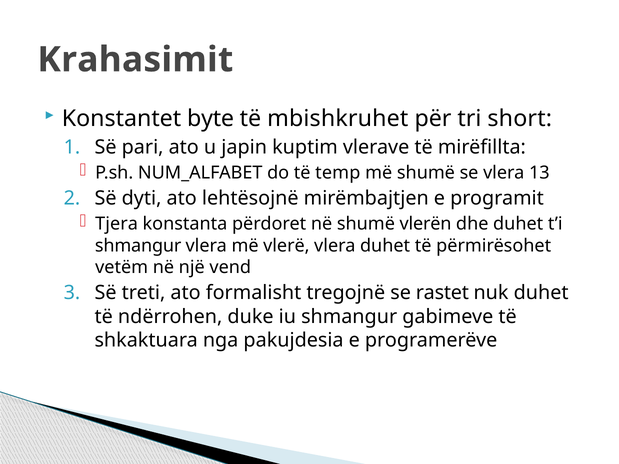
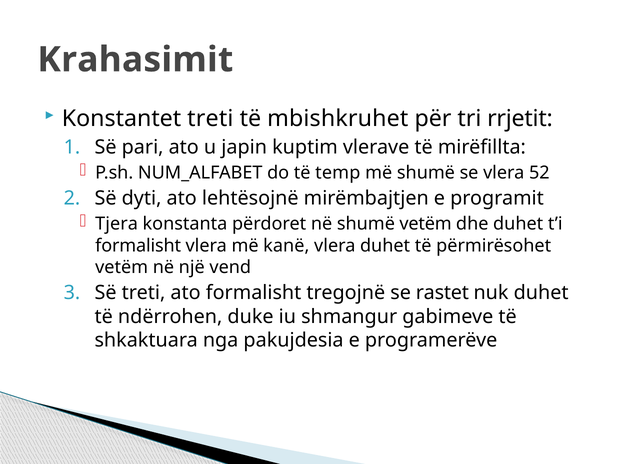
Konstantet byte: byte -> treti (210, 119)
short: short -> rrjetit (520, 119)
13: 13 -> 52 (539, 173)
shumë vlerën: vlerën -> vetëm (426, 224)
shmangur: shmangur -> formalisht (138, 246)
vlerë: vlerë -> kanë (286, 246)
